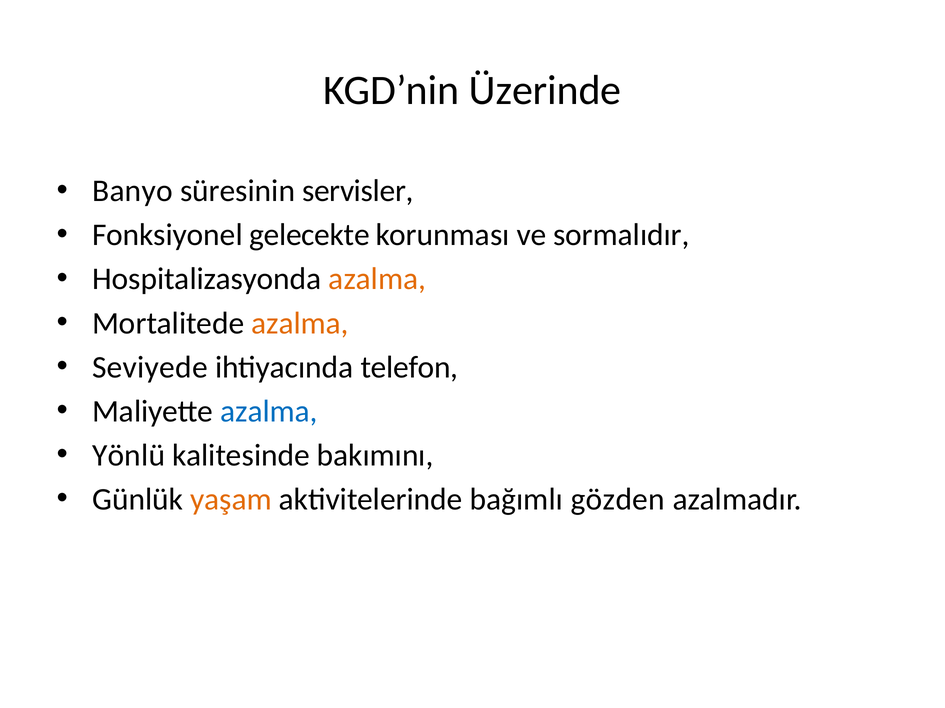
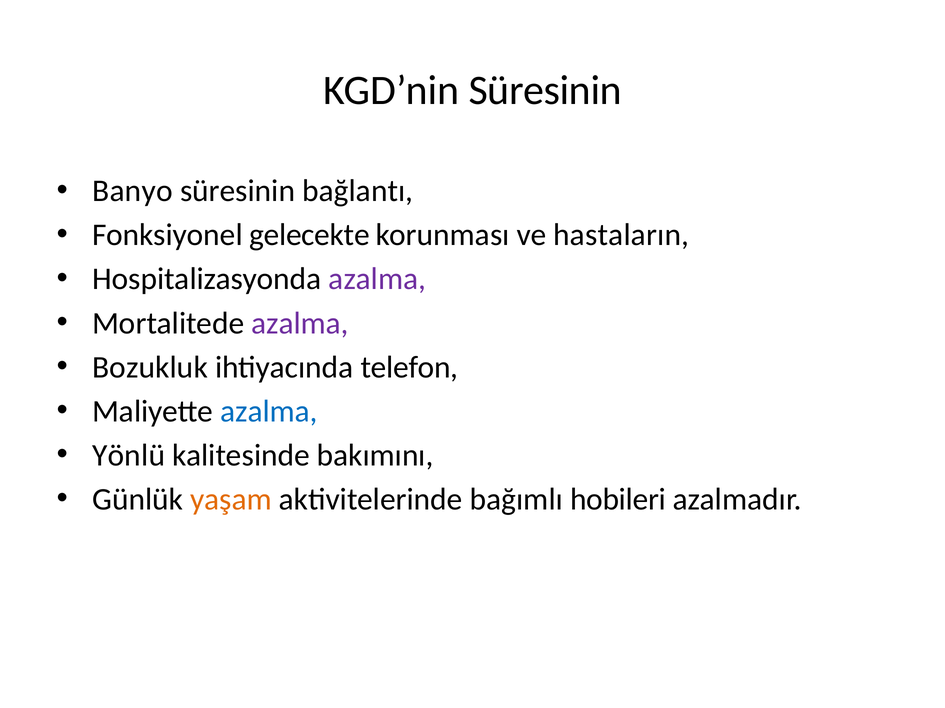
KGD’nin Üzerinde: Üzerinde -> Süresinin (545, 90)
servisler: servisler -> bağlantı (358, 191)
sormalıdır: sormalıdır -> hastaların (621, 235)
azalma colour: orange -> purple (377, 279)
azalma colour: orange -> purple (300, 323)
Seviyede: Seviyede -> Bozukluk (150, 368)
gözden: gözden -> hobileri (618, 500)
